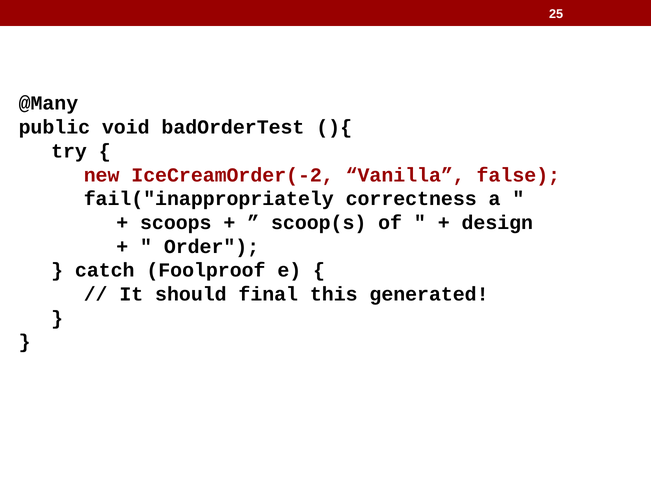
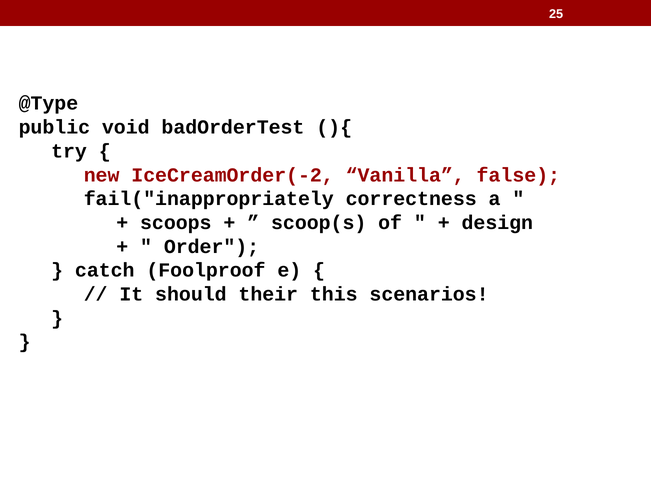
@Many: @Many -> @Type (48, 103)
final: final -> their (268, 294)
generated: generated -> scenarios (429, 294)
